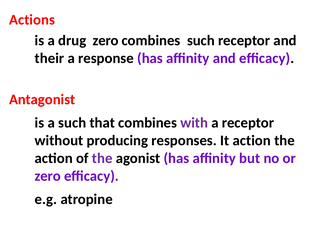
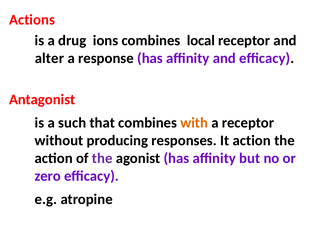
drug zero: zero -> ions (106, 41)
combines such: such -> local (201, 41)
their: their -> alter (49, 58)
with colour: purple -> orange (194, 123)
